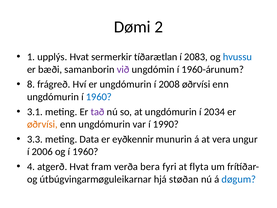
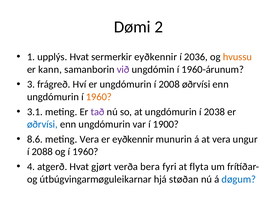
sermerkir tíðarætlan: tíðarætlan -> eyðkennir (156, 57)
2083: 2083 -> 2036 (196, 57)
hvussu colour: blue -> orange (237, 57)
bæði: bæði -> kann (50, 69)
8: 8 -> 3 (31, 84)
1960 colour: blue -> orange (99, 97)
2034: 2034 -> 2038 (214, 112)
øðrvísi colour: orange -> blue (42, 124)
1990: 1990 -> 1900 (166, 124)
3.3: 3.3 -> 8.6 (35, 139)
meting Data: Data -> Vera (89, 139)
2006: 2006 -> 2088 (42, 152)
fram: fram -> gjørt (101, 166)
